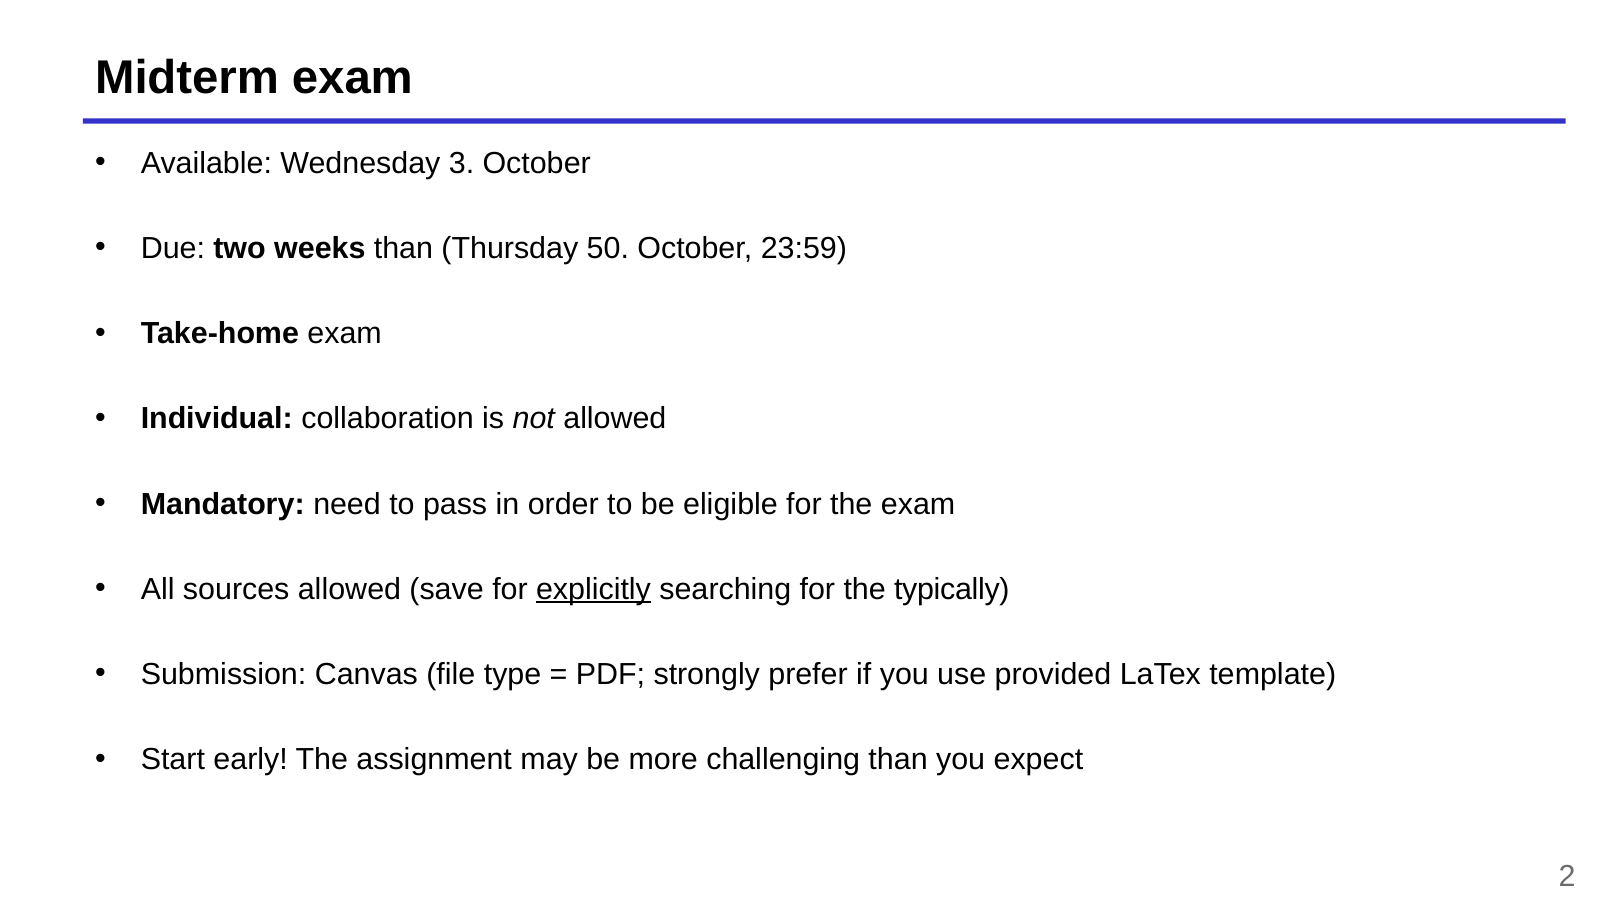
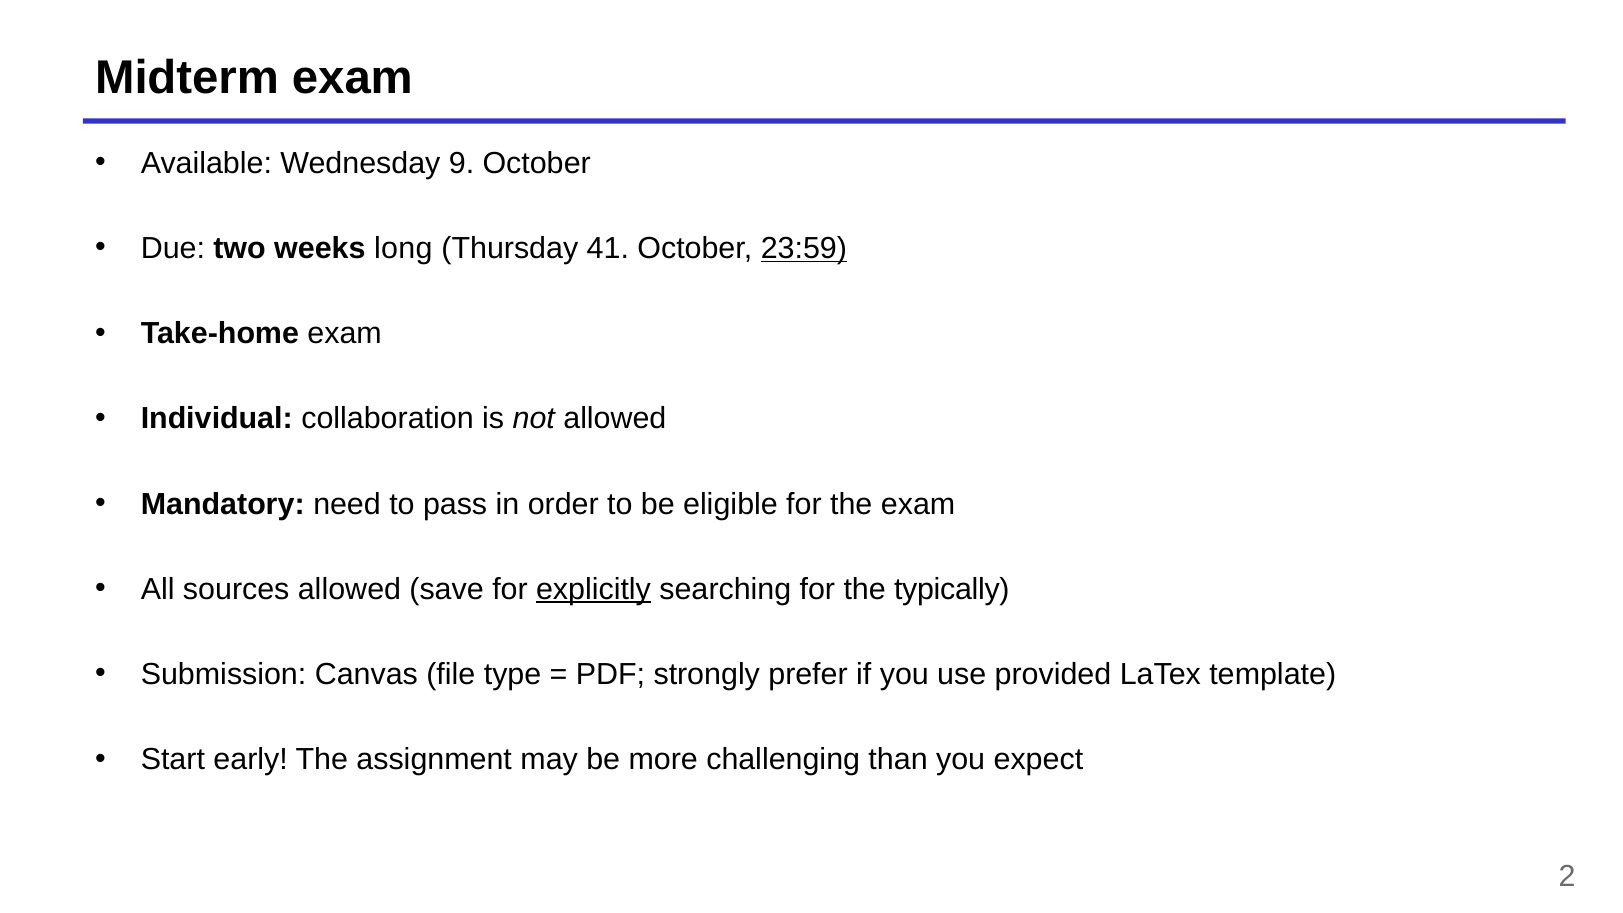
3: 3 -> 9 (462, 163)
weeks than: than -> long (403, 248)
50: 50 -> 41 (608, 248)
23:59 underline: none -> present (804, 248)
